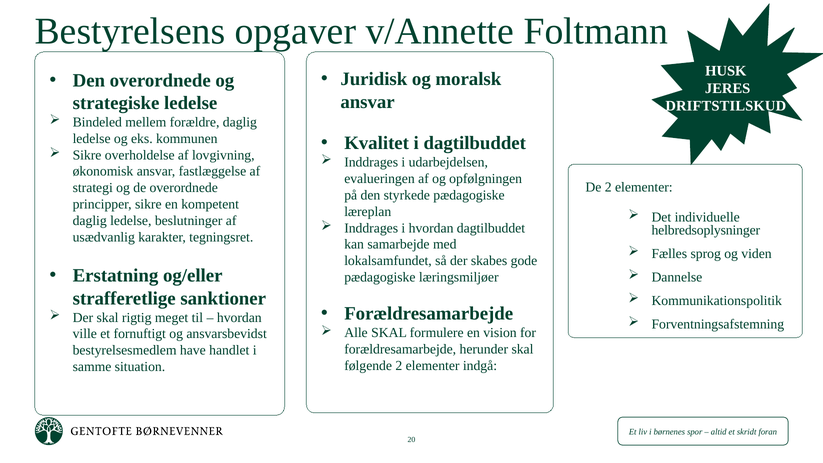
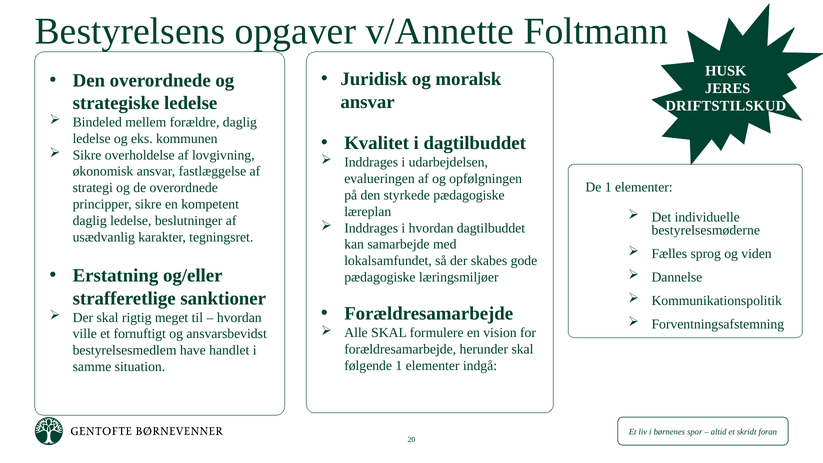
De 2: 2 -> 1 (608, 187)
helbredsoplysninger: helbredsoplysninger -> bestyrelsesmøderne (706, 230)
følgende 2: 2 -> 1 (399, 366)
